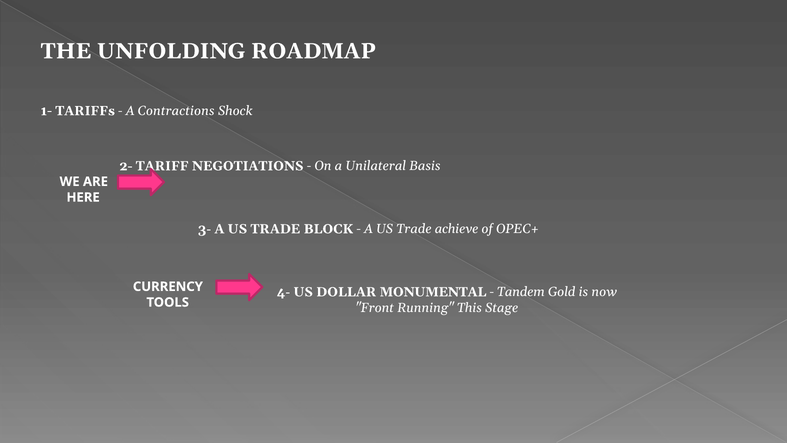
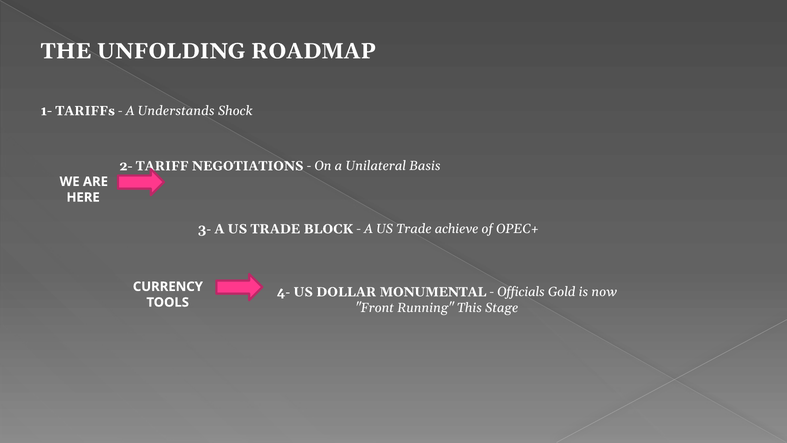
Contractions: Contractions -> Understands (176, 111)
Tandem: Tandem -> Officials (521, 292)
